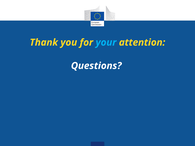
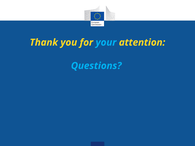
Questions colour: white -> light blue (96, 66)
